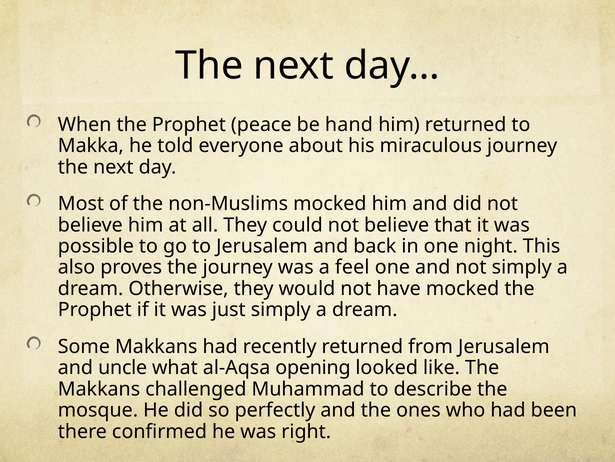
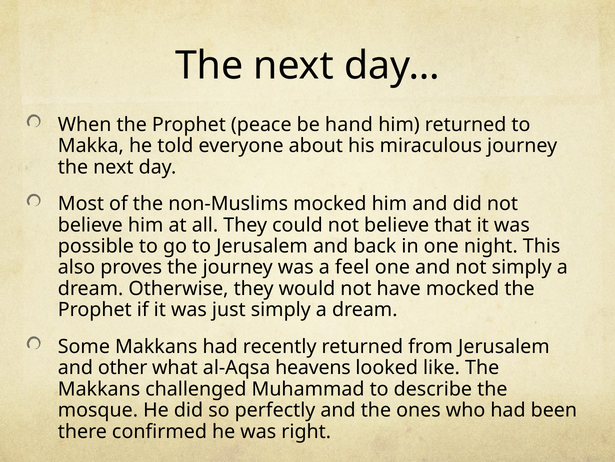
uncle: uncle -> other (123, 367)
opening: opening -> heavens (313, 367)
